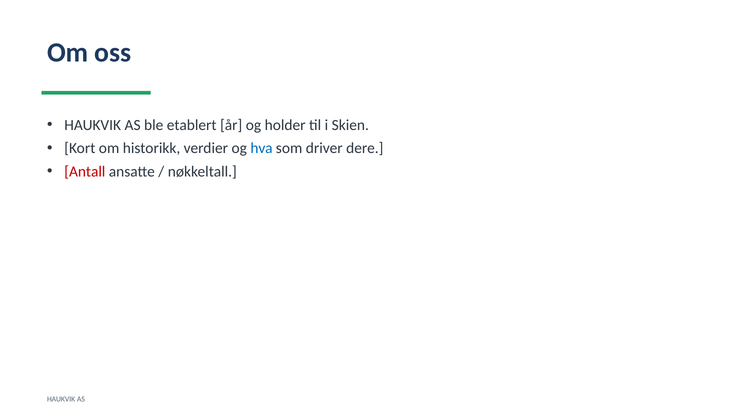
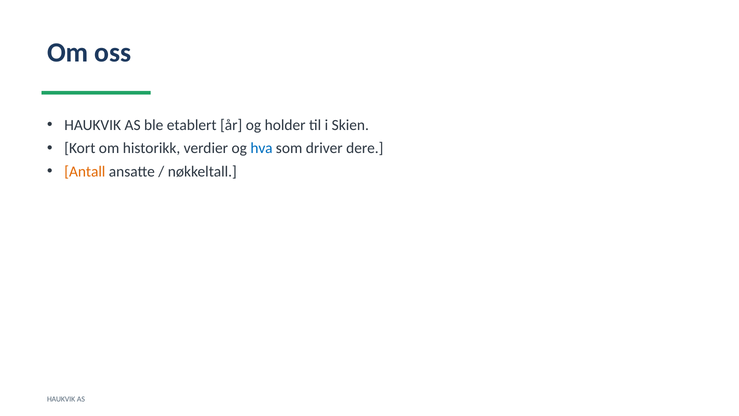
Antall colour: red -> orange (85, 171)
